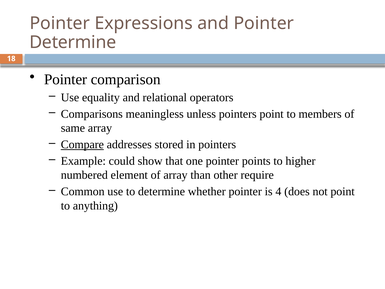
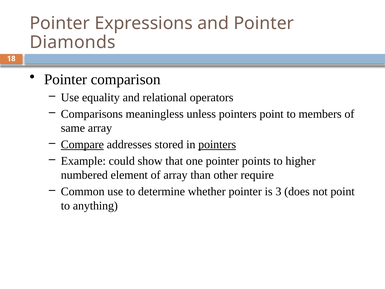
Determine: Determine -> Diamonds (73, 42)
pointers underline: none -> present (217, 144)
4: 4 -> 3 (278, 191)
